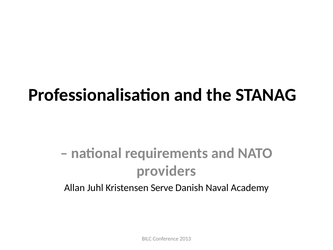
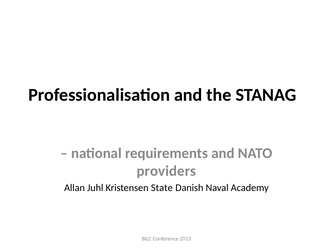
Serve: Serve -> State (162, 188)
